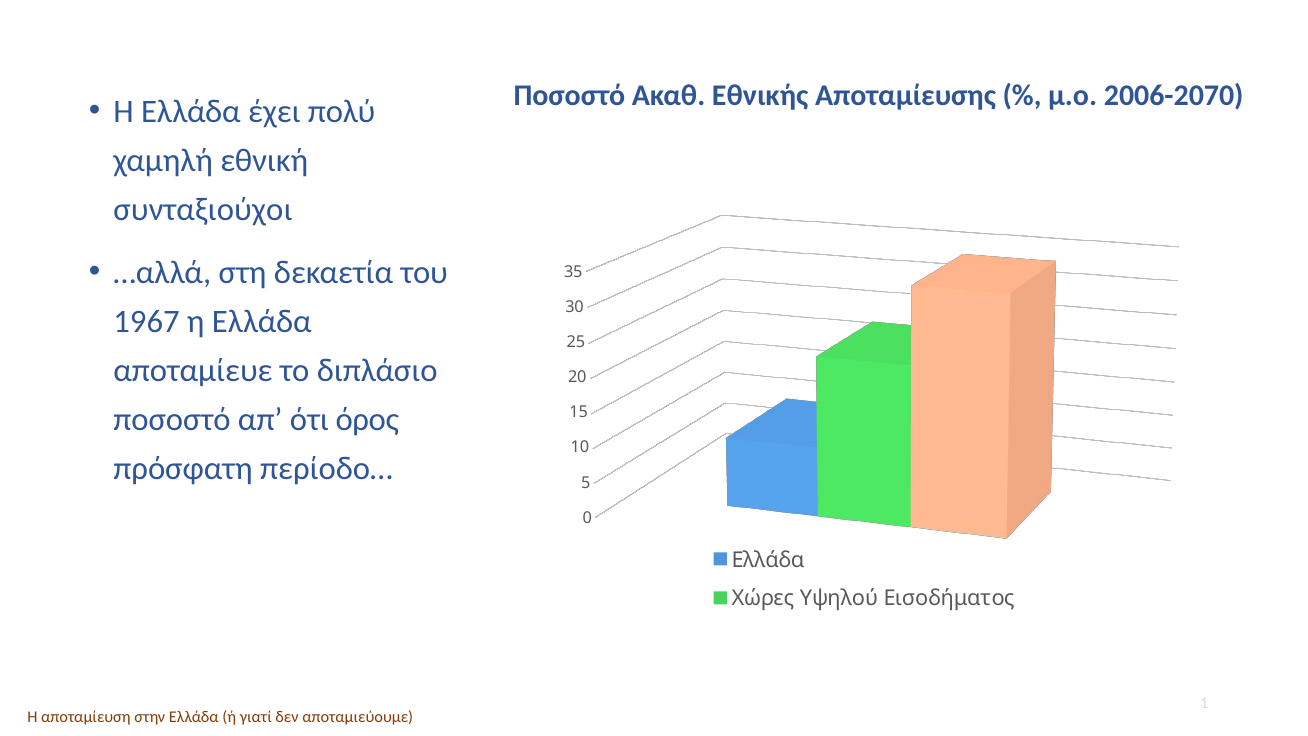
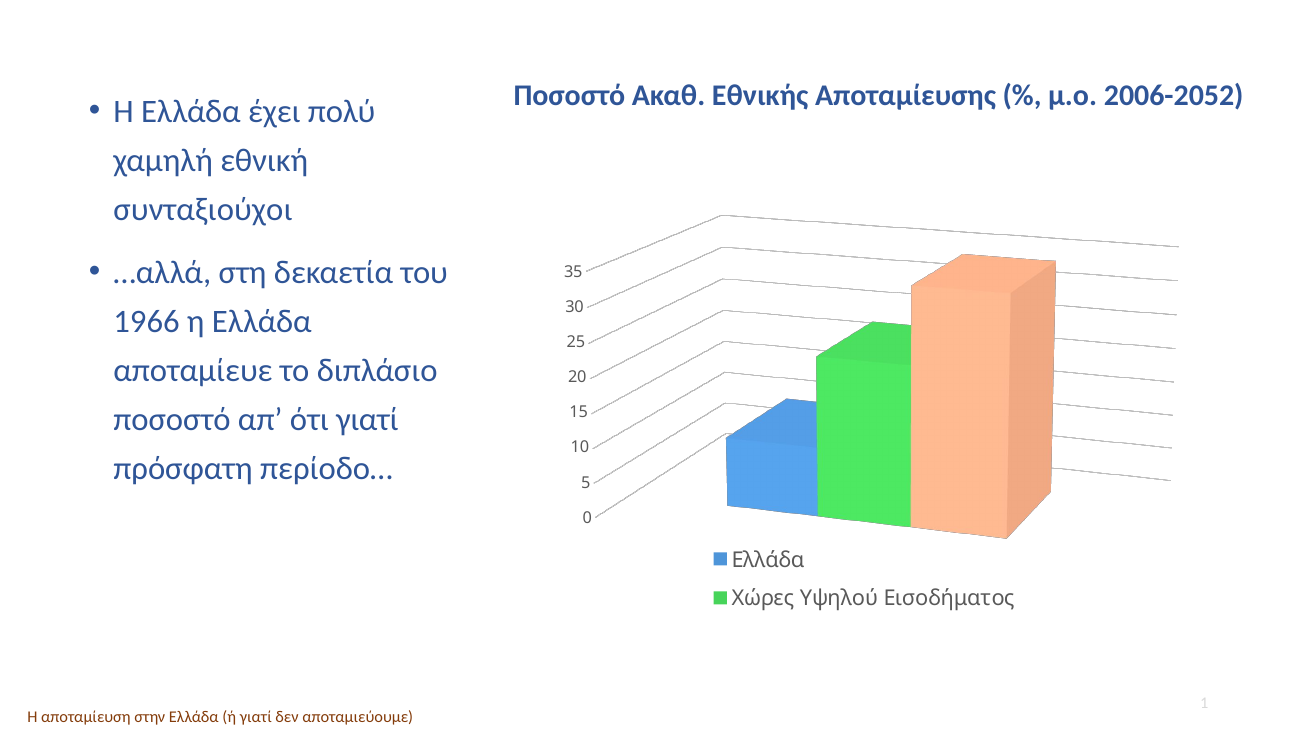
2006-2070: 2006-2070 -> 2006-2052 (1174, 96)
1967: 1967 -> 1966 (147, 322)
ότι όρος: όρος -> γιατί (367, 420)
